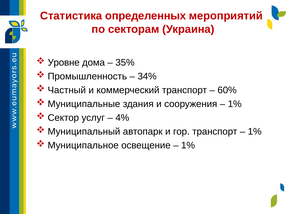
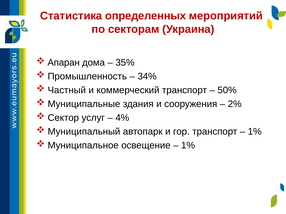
Уровне: Уровне -> Апаран (64, 63)
60%: 60% -> 50% (227, 90)
1%: 1% -> 2% (235, 104)
